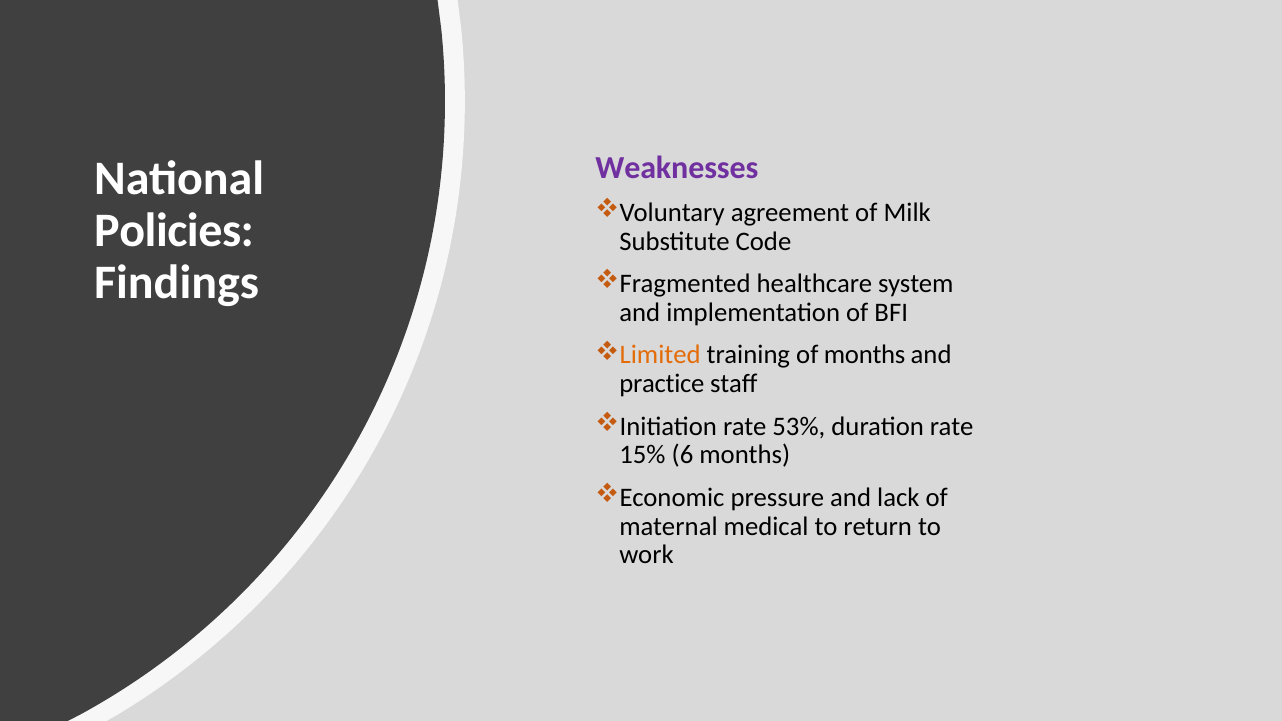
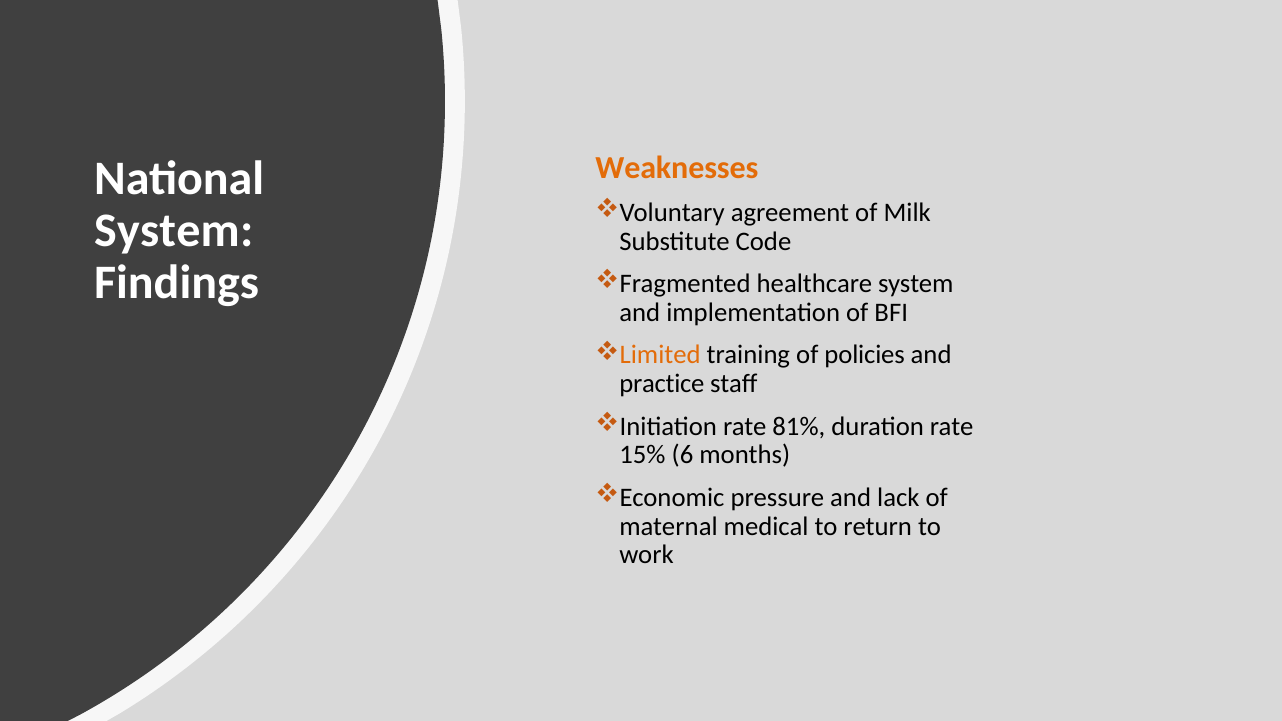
Weaknesses colour: purple -> orange (677, 168)
Policies: Policies -> System (174, 231)
of months: months -> policies (865, 355)
53%: 53% -> 81% (799, 426)
